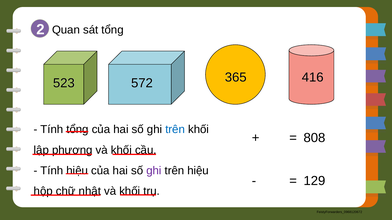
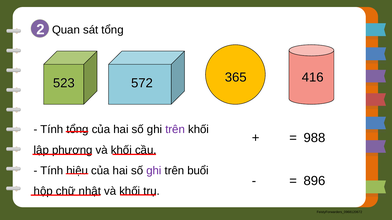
trên colour: blue -> purple (175, 130)
808: 808 -> 988 (314, 138)
trên hiệu: hiệu -> buổi (198, 171)
129: 129 -> 896 (314, 181)
